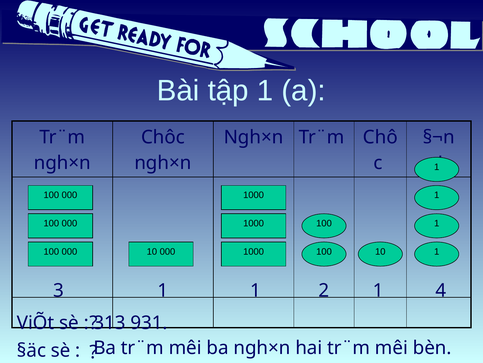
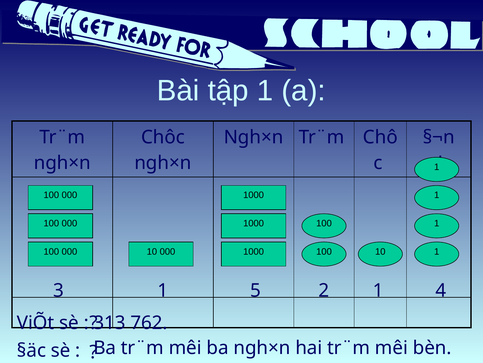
3 1 1: 1 -> 5 (256, 290)
931: 931 -> 762 (149, 322)
